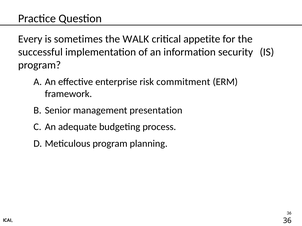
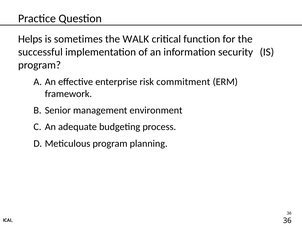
Every: Every -> Helps (30, 39)
appetite: appetite -> function (202, 39)
presentation: presentation -> environment (156, 111)
